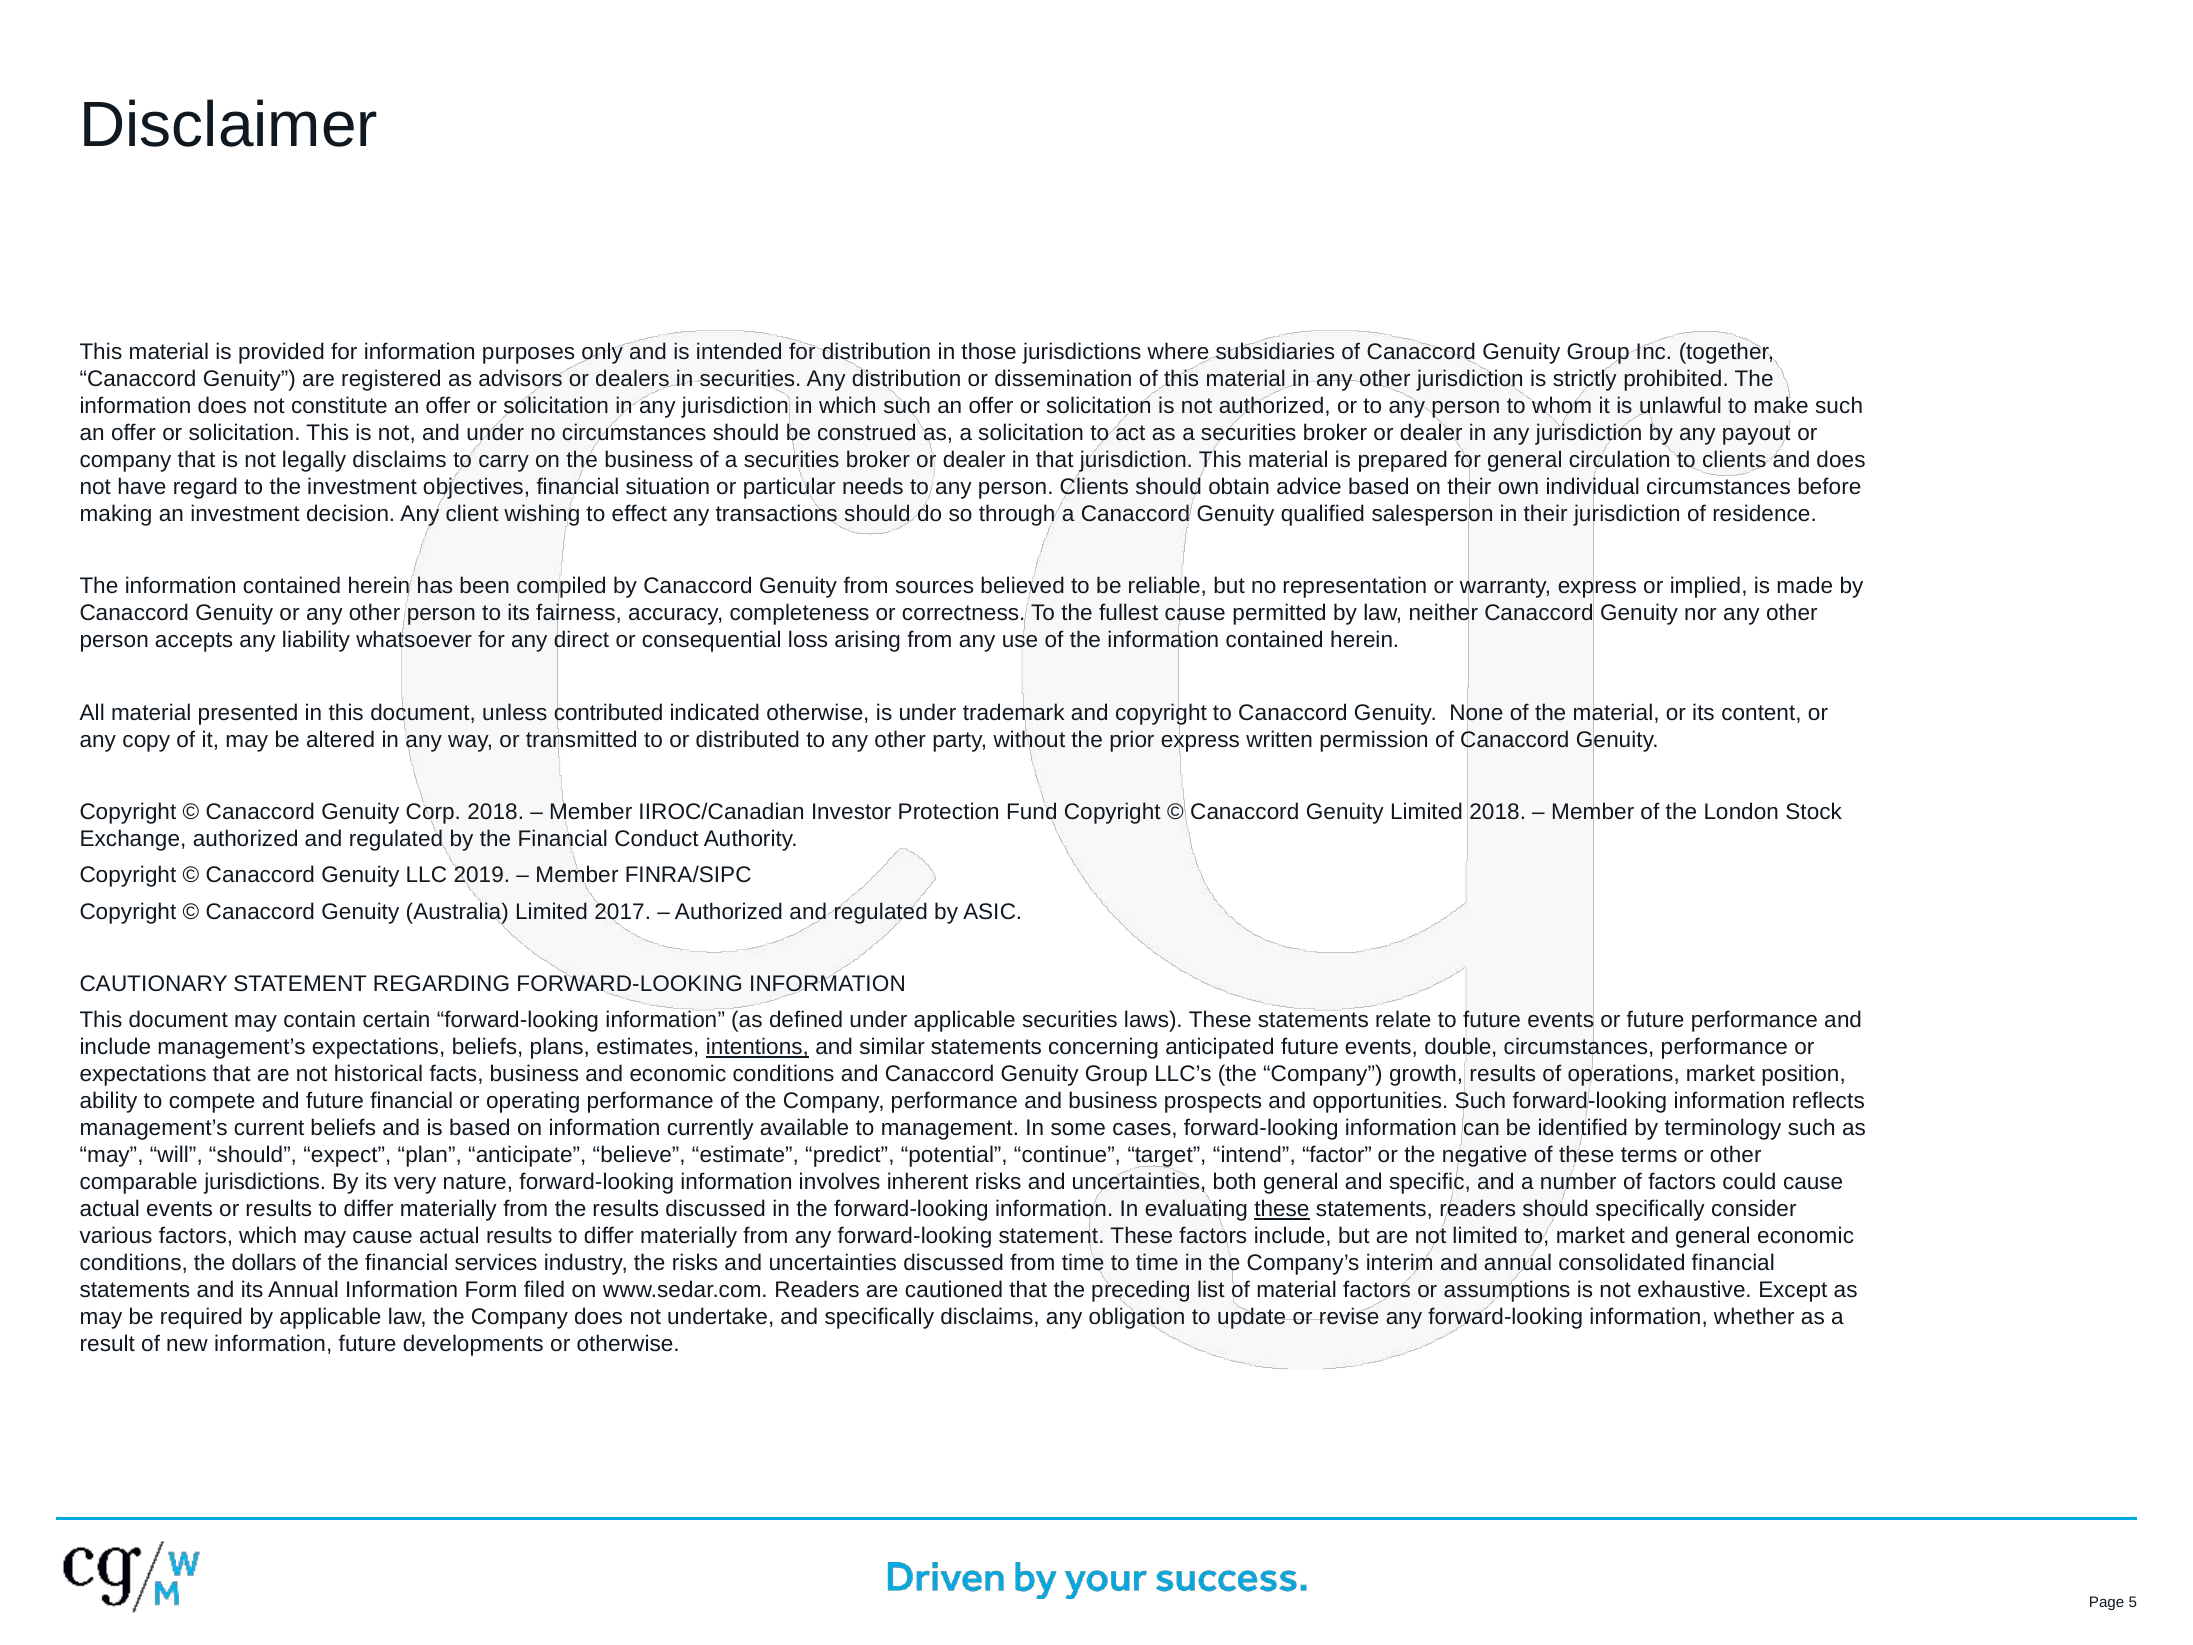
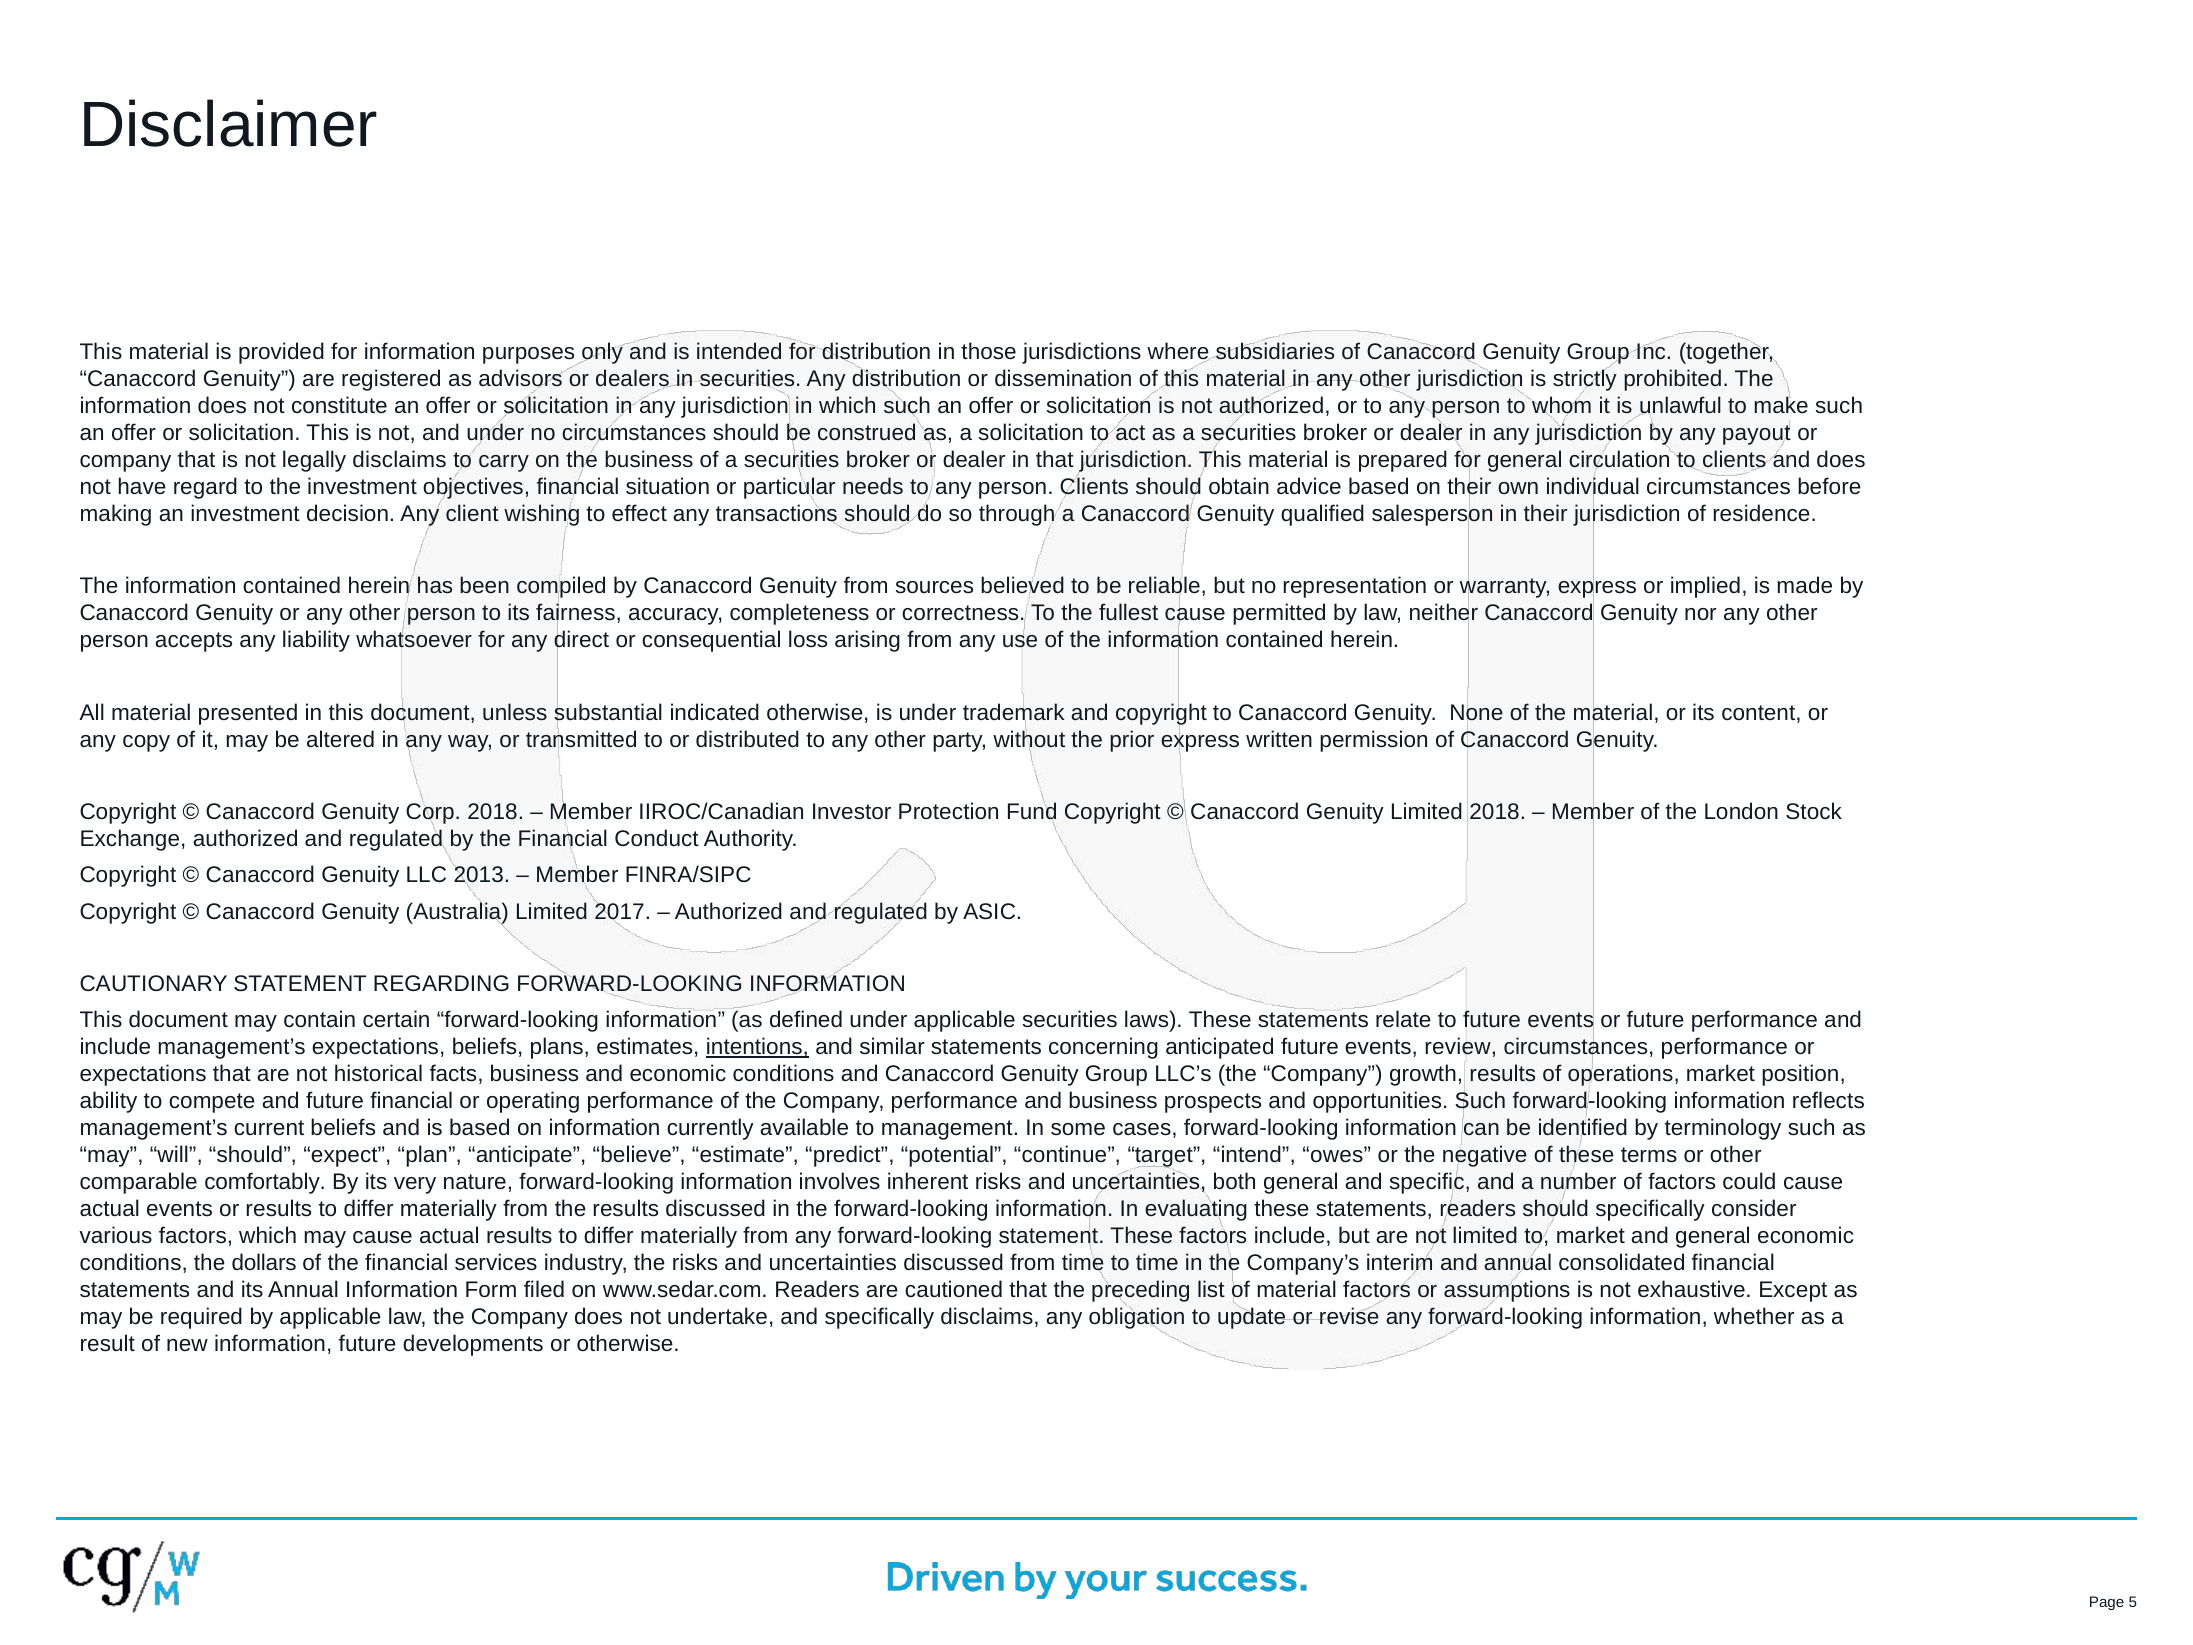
contributed: contributed -> substantial (608, 713)
2019: 2019 -> 2013 (482, 875)
double: double -> review (1461, 1047)
factor: factor -> owes (1337, 1155)
comparable jurisdictions: jurisdictions -> comfortably (265, 1182)
these underline: present -> none (1282, 1209)
